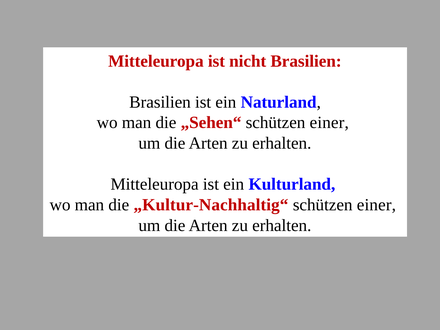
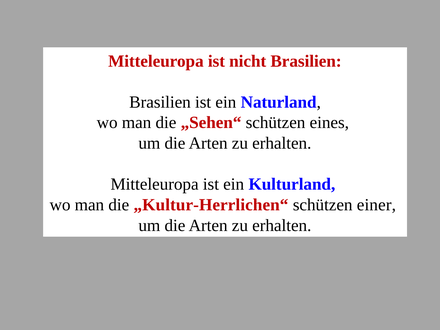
einer: einer -> eines (329, 123)
„Kultur-Nachhaltig“: „Kultur-Nachhaltig“ -> „Kultur-Herrlichen“ (211, 205)
